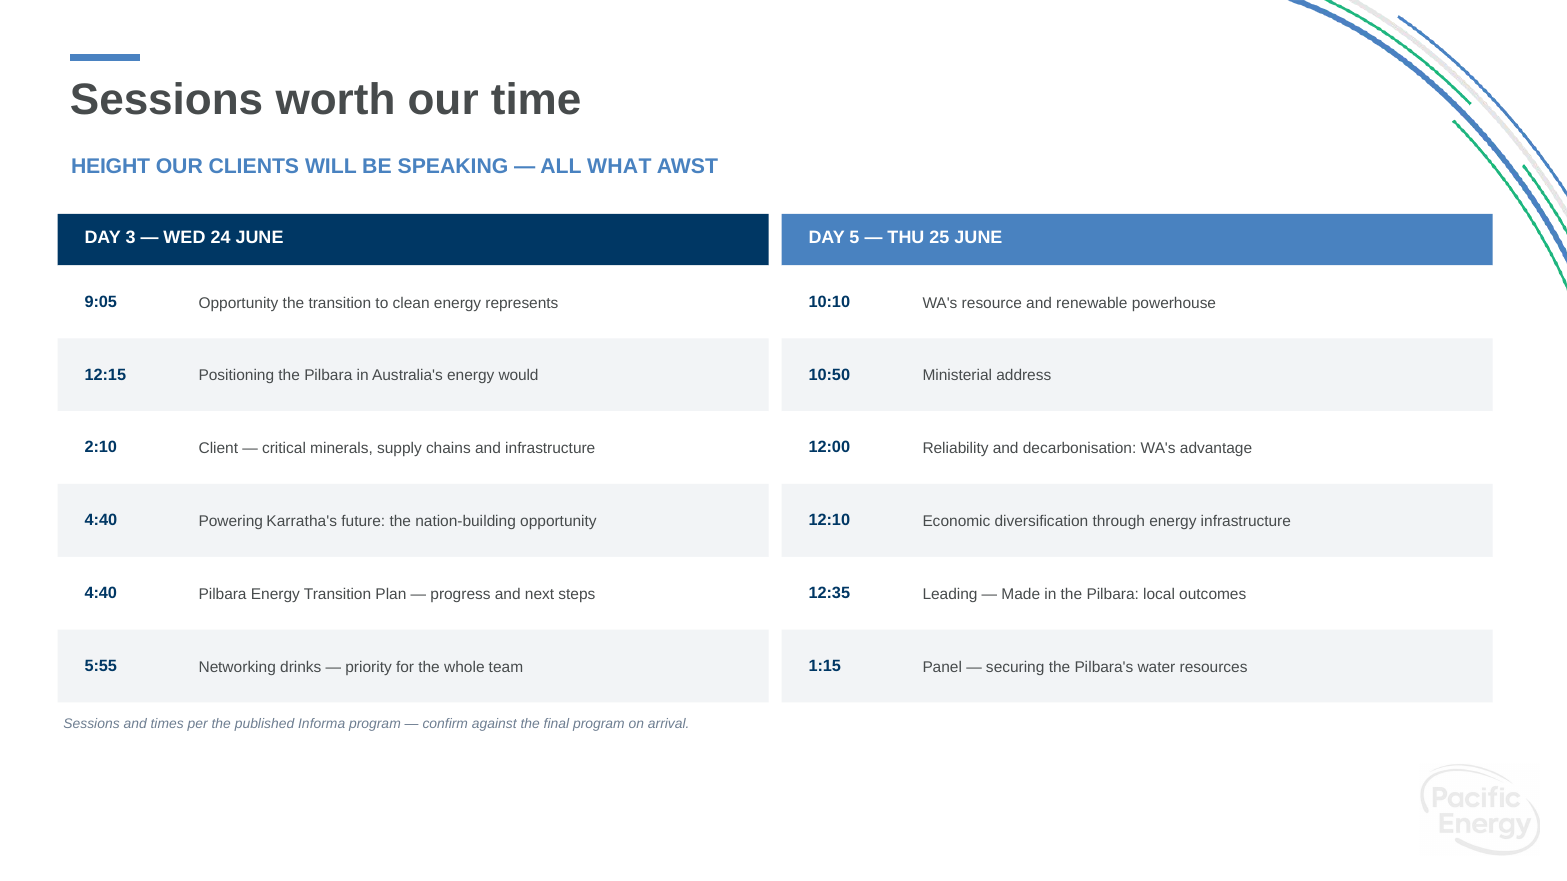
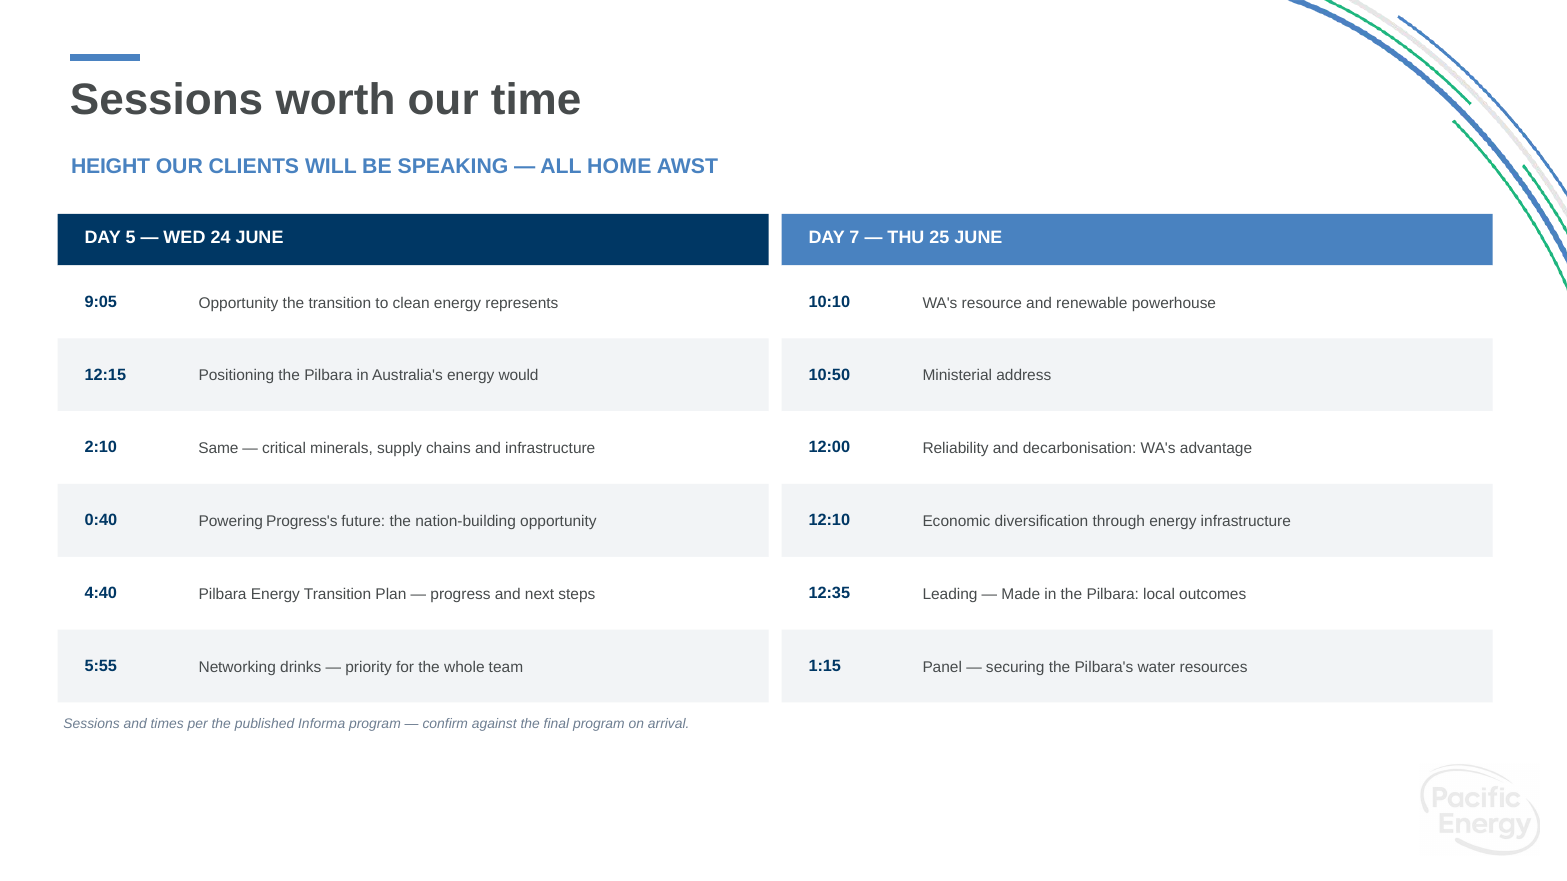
WHAT: WHAT -> HOME (619, 166)
3: 3 -> 5 (131, 238)
5: 5 -> 7 (854, 238)
Client: Client -> Same (218, 449)
4:40: 4:40 -> 0:40 (101, 521)
Karratha's: Karratha's -> Progress's (302, 522)
